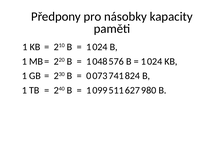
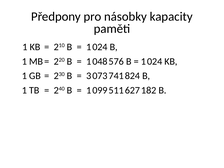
0: 0 -> 3 (89, 76)
980: 980 -> 182 (149, 90)
